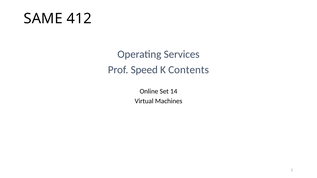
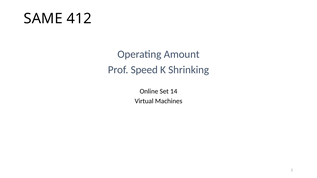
Services: Services -> Amount (182, 54)
Contents: Contents -> Shrinking (189, 70)
